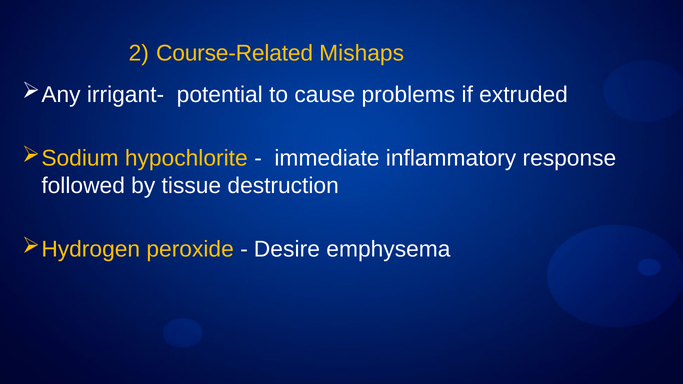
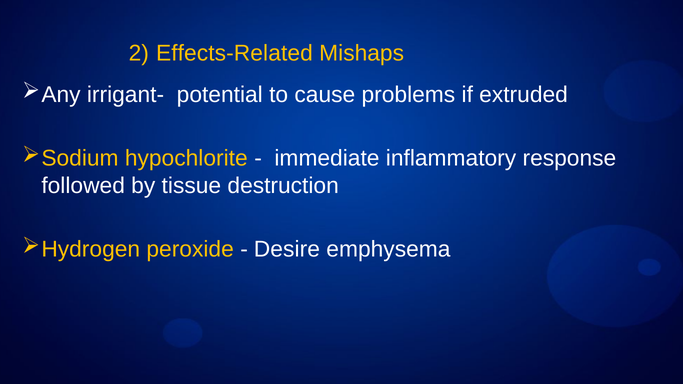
Course-Related: Course-Related -> Effects-Related (234, 53)
